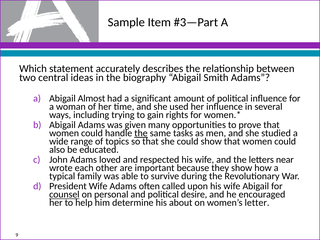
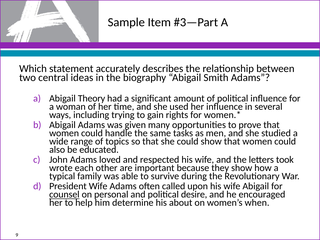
Almost: Almost -> Theory (91, 98)
the underline: present -> none (141, 133)
near: near -> took (285, 160)
letter: letter -> when (257, 203)
